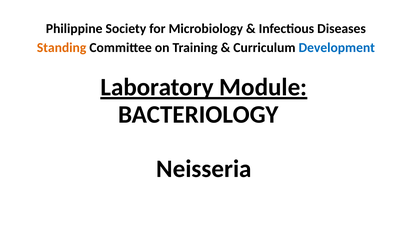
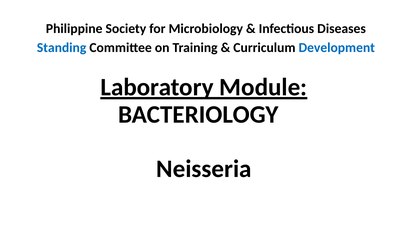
Standing colour: orange -> blue (62, 48)
